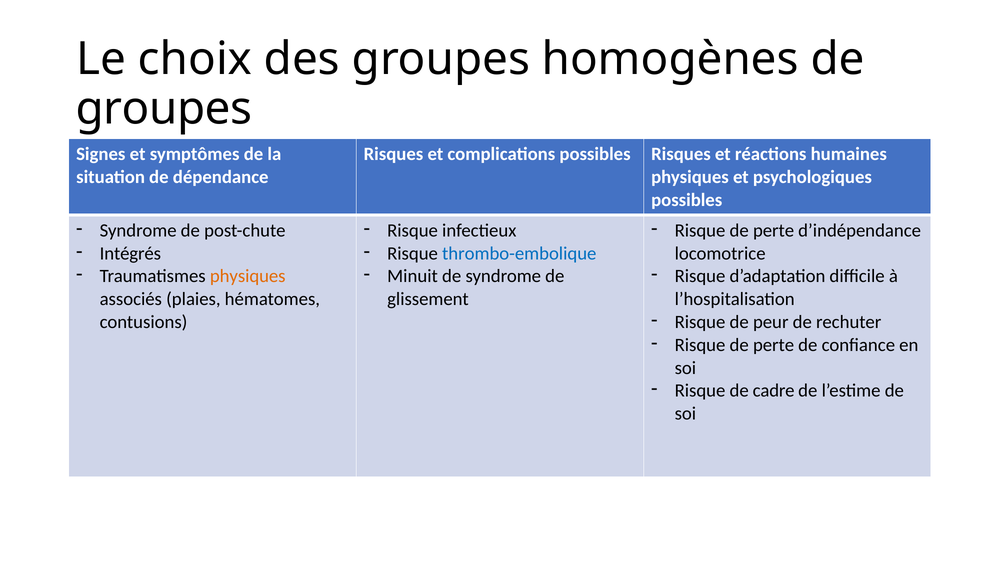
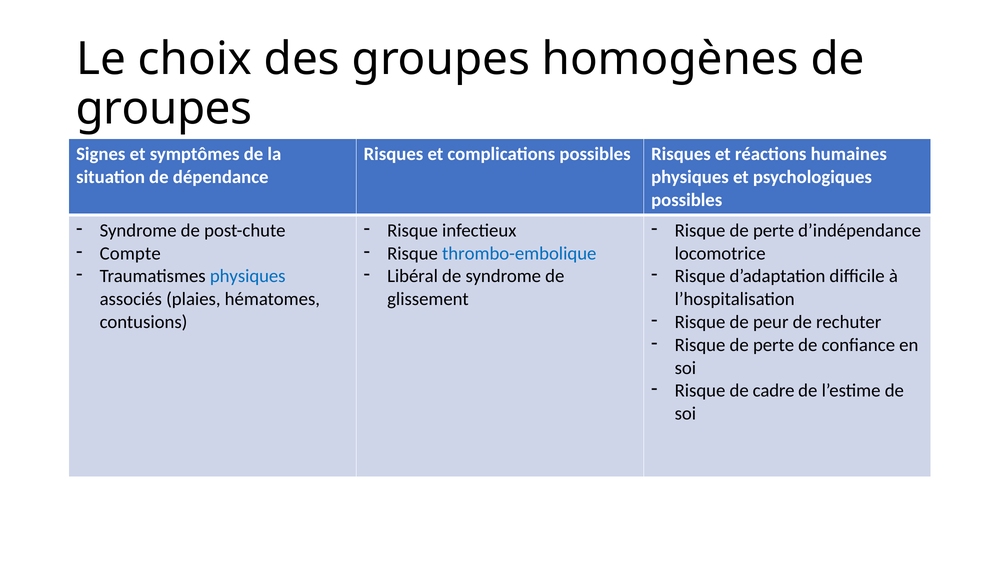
Intégrés: Intégrés -> Compte (130, 253)
physiques colour: orange -> blue (248, 276)
Minuit: Minuit -> Libéral (413, 276)
